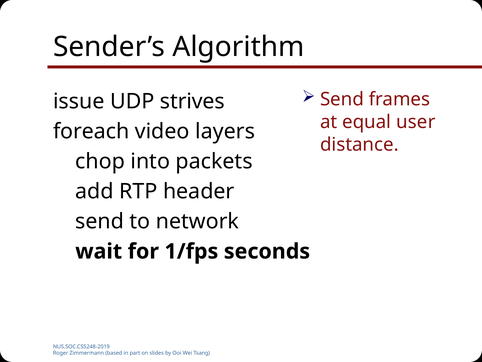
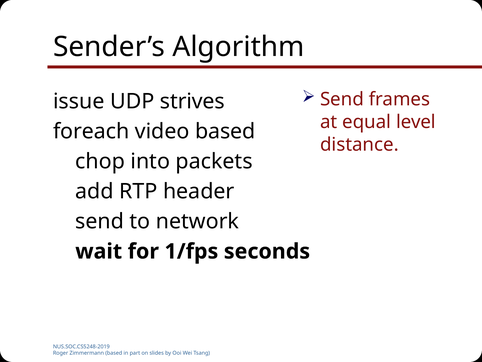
user: user -> level (416, 122)
video layers: layers -> based (225, 131)
